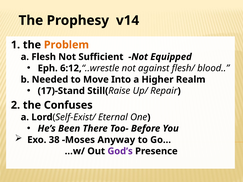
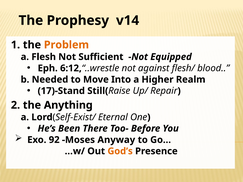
Confuses: Confuses -> Anything (68, 105)
38: 38 -> 92 (54, 140)
God’s colour: purple -> orange (120, 151)
